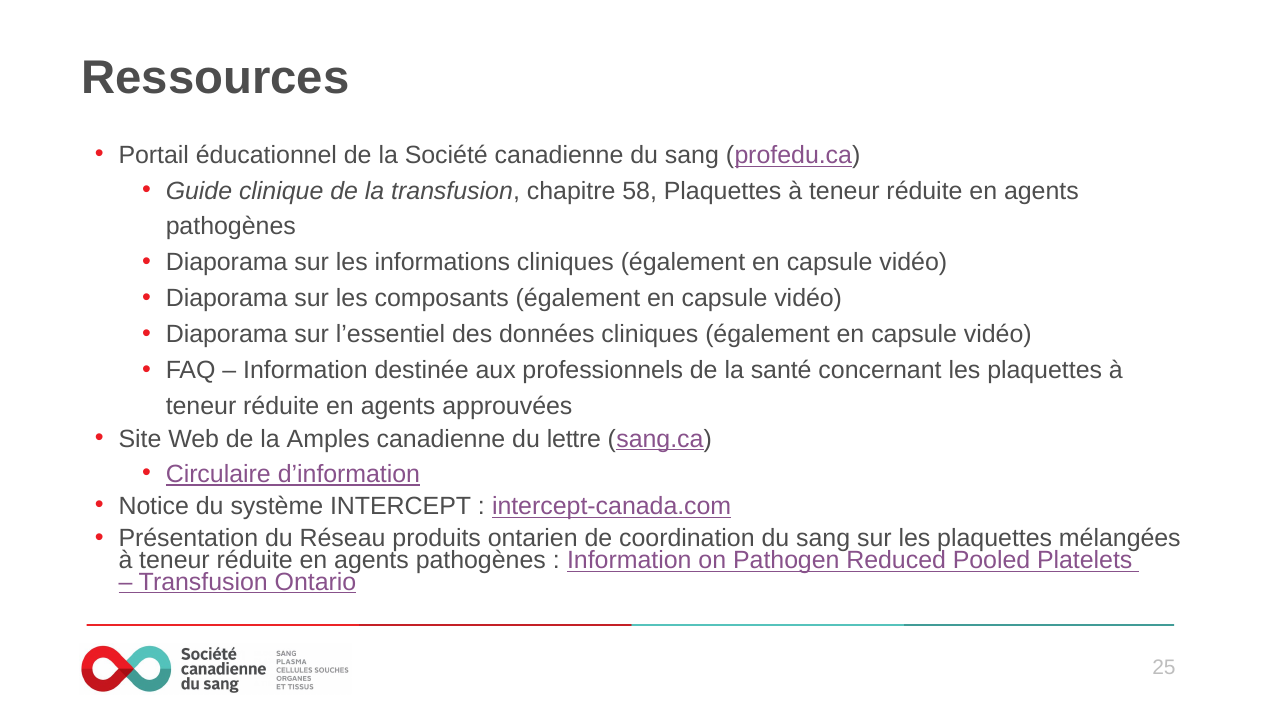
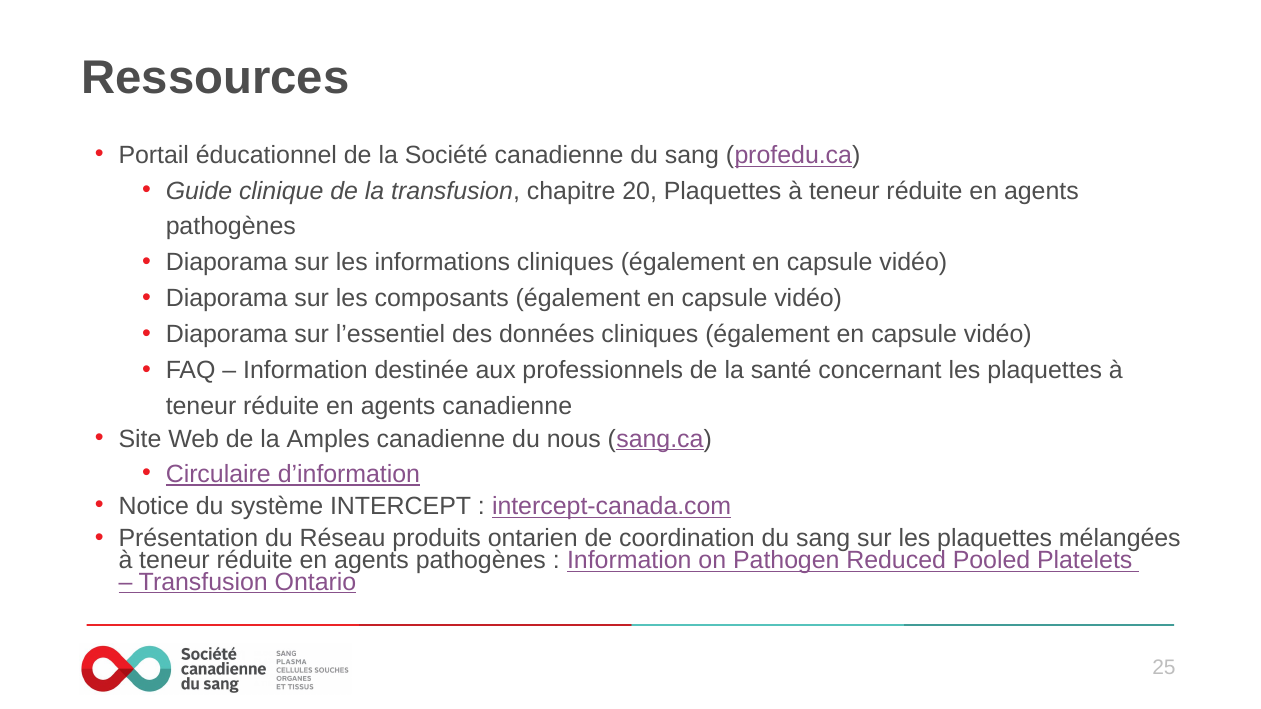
58: 58 -> 20 (640, 191)
agents approuvées: approuvées -> canadienne (507, 406)
lettre: lettre -> nous (574, 439)
